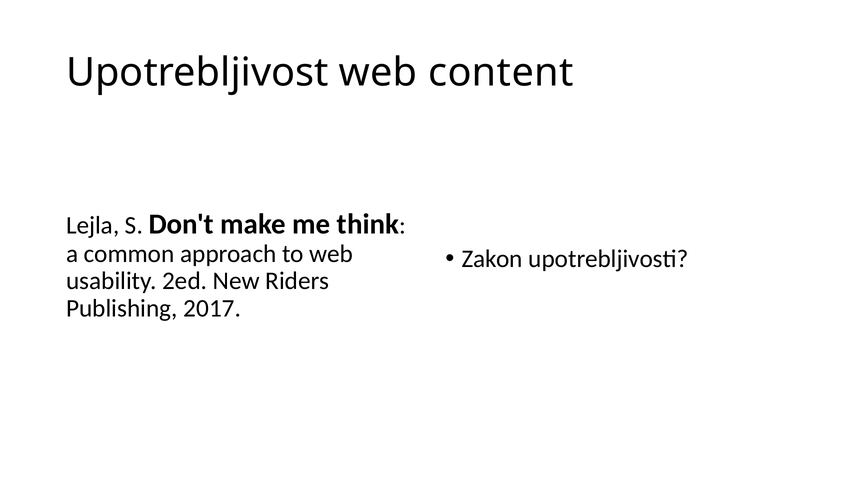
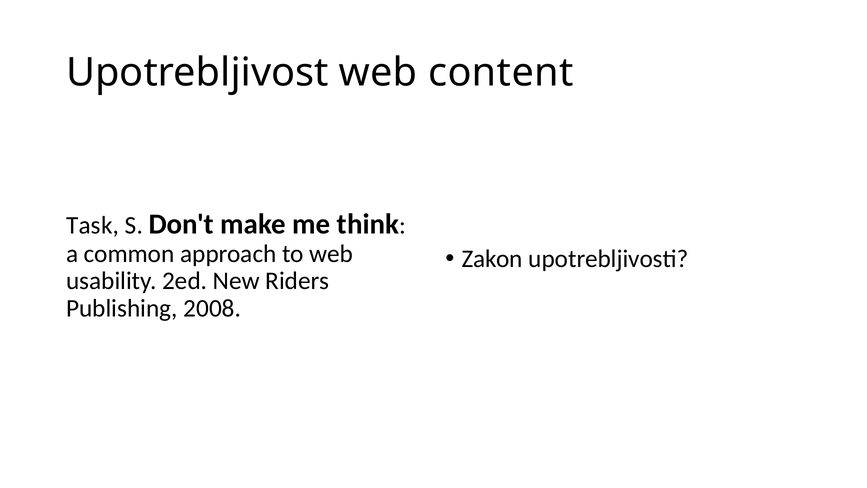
Lejla: Lejla -> Task (93, 225)
2017: 2017 -> 2008 (212, 308)
